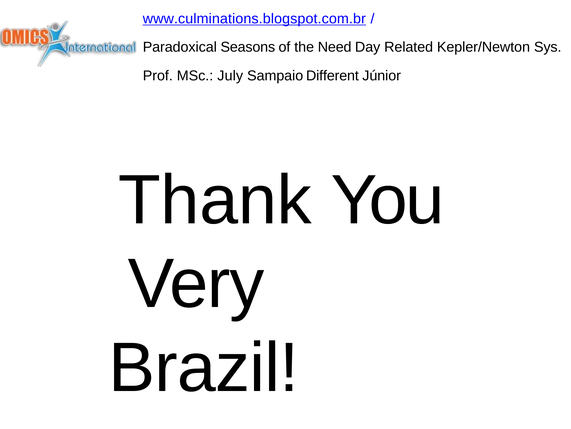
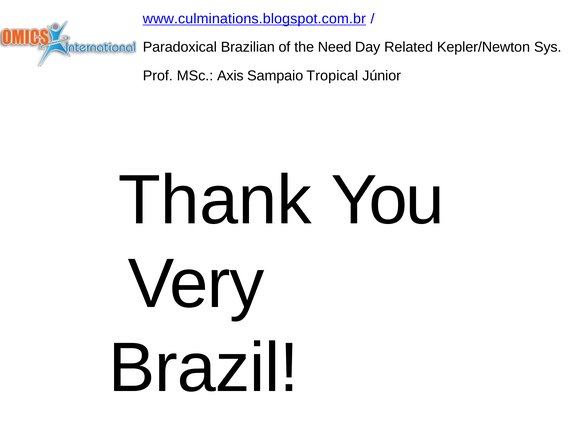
Seasons: Seasons -> Brazilian (248, 47)
July: July -> Axis (230, 76)
Different: Different -> Tropical (332, 76)
